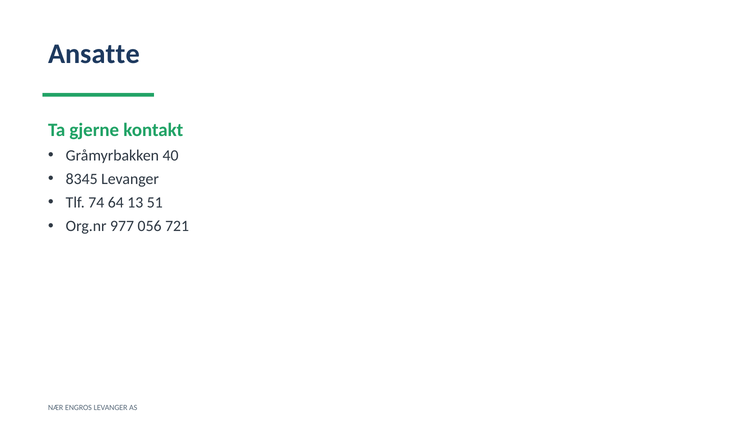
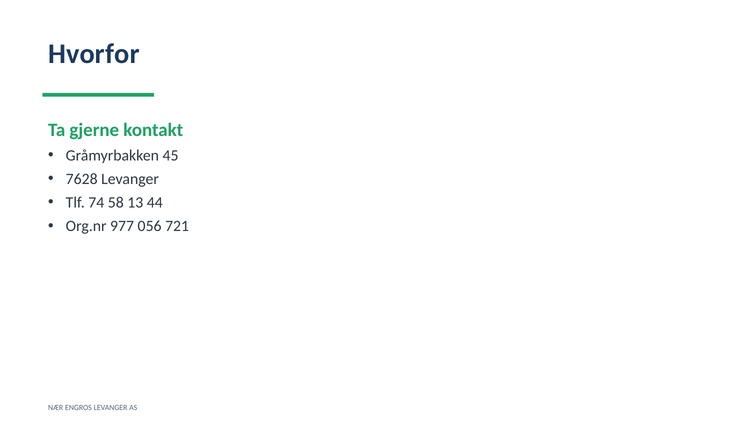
Ansatte: Ansatte -> Hvorfor (94, 54)
40: 40 -> 45 (171, 155)
8345: 8345 -> 7628 (82, 179)
64: 64 -> 58 (116, 202)
51: 51 -> 44 (155, 202)
